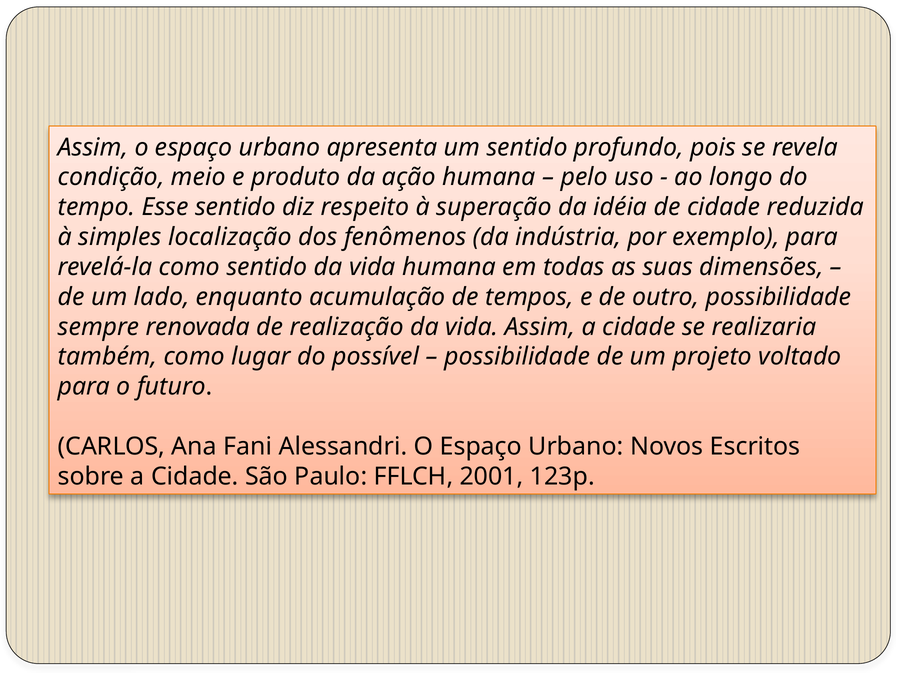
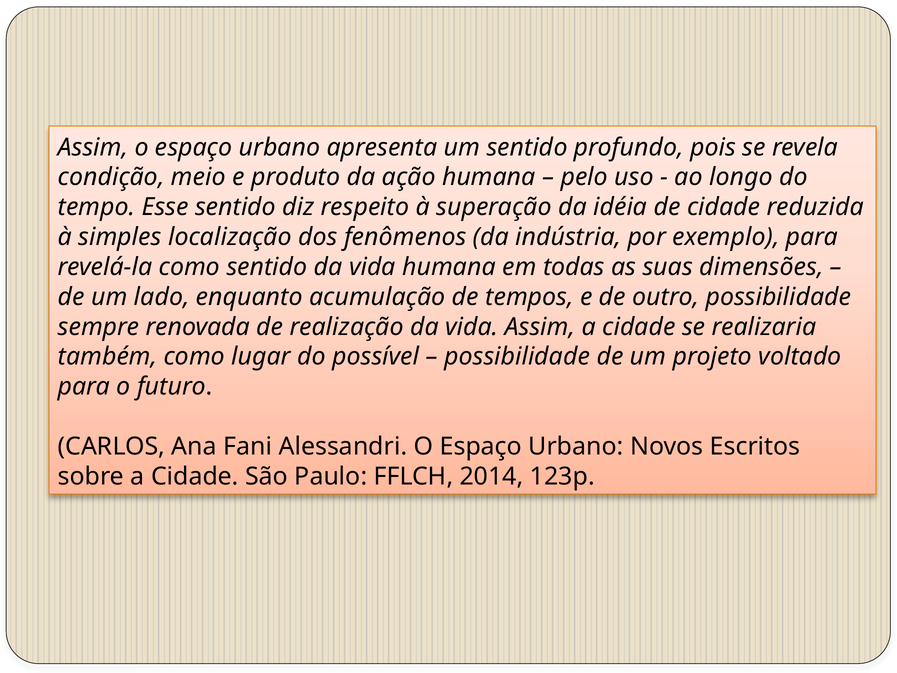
2001: 2001 -> 2014 (492, 476)
